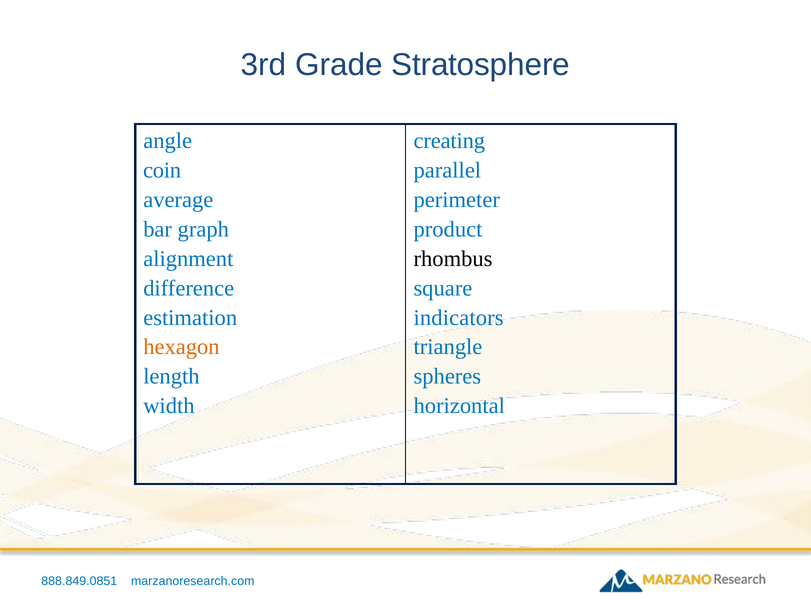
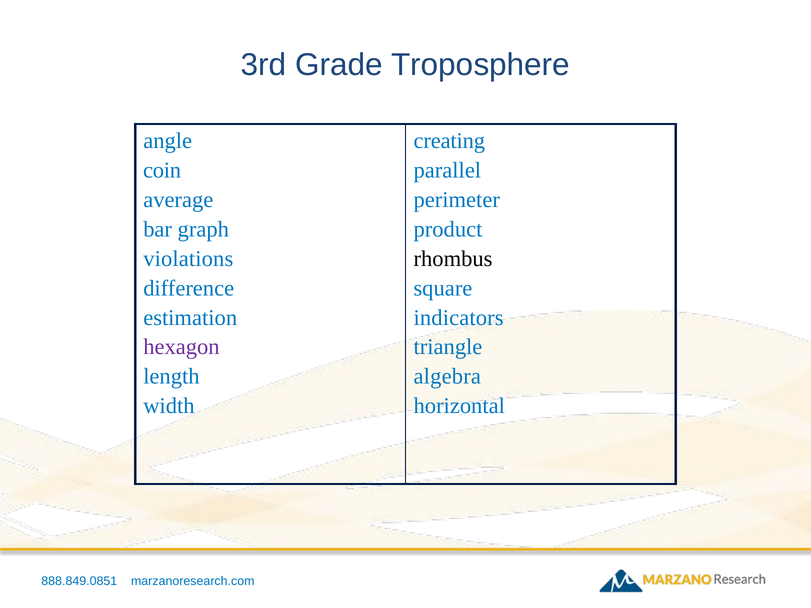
Stratosphere: Stratosphere -> Troposphere (481, 65)
alignment: alignment -> violations (188, 259)
hexagon colour: orange -> purple (181, 347)
spheres: spheres -> algebra (447, 377)
